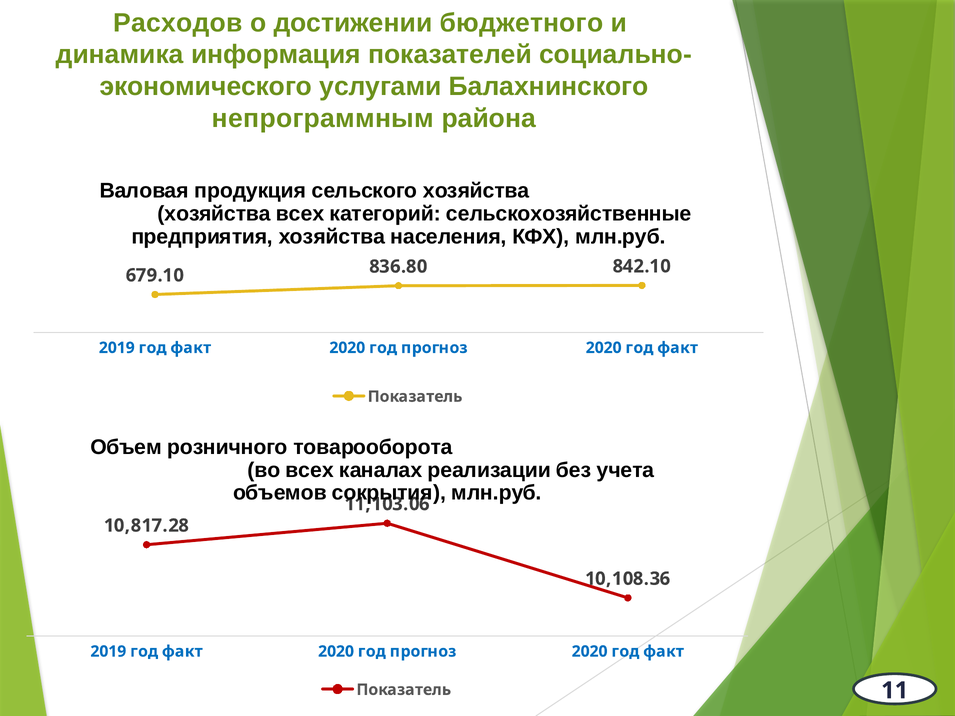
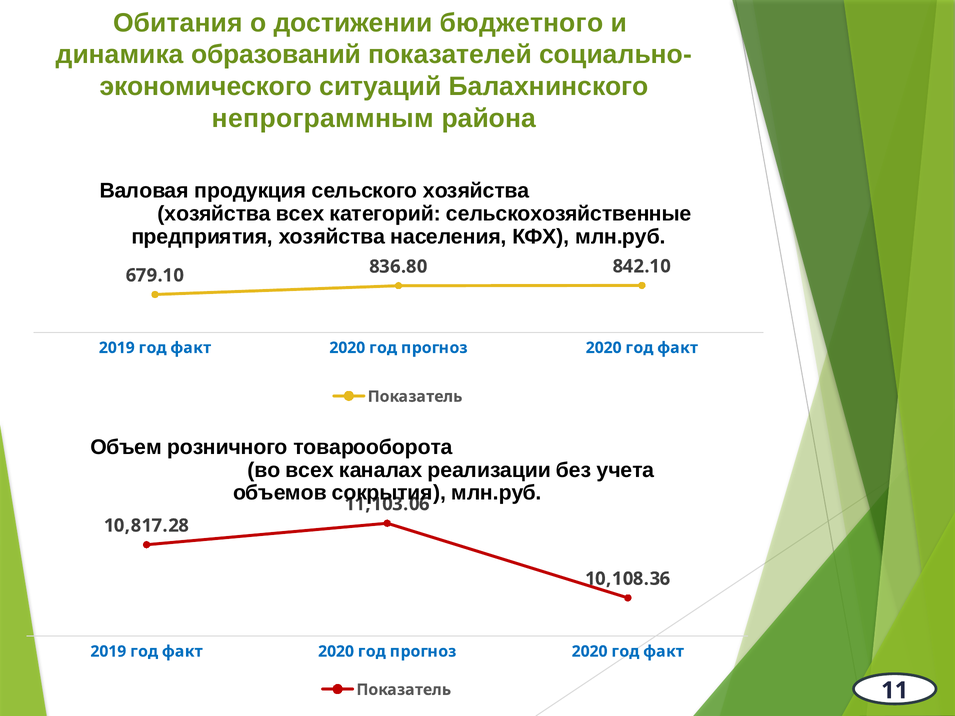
Расходов: Расходов -> Обитания (178, 23)
информация: информация -> образований (276, 55)
услугами: услугами -> ситуаций (380, 87)
